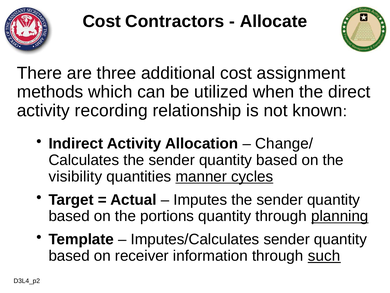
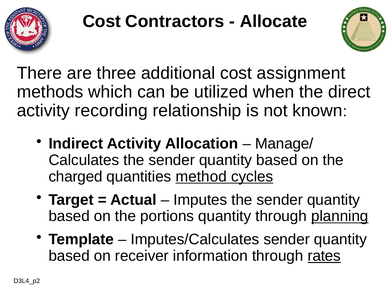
Change/: Change/ -> Manage/ (284, 143)
visibility: visibility -> charged (76, 176)
manner: manner -> method (201, 176)
such: such -> rates (324, 255)
